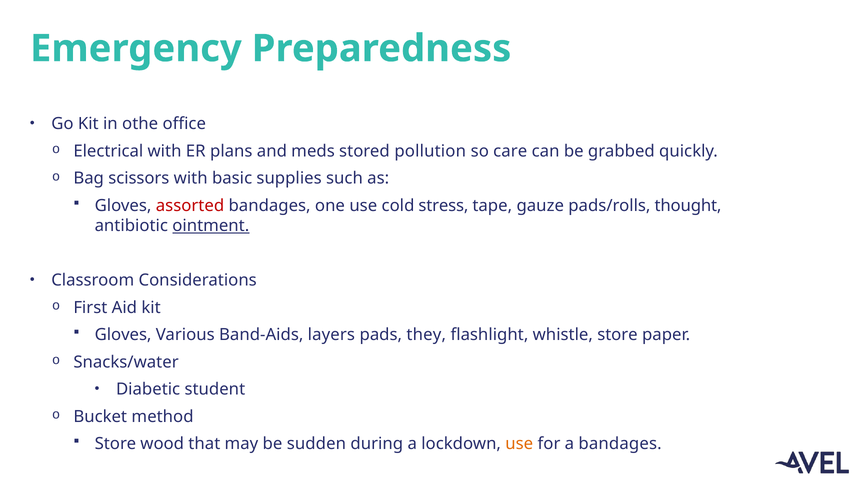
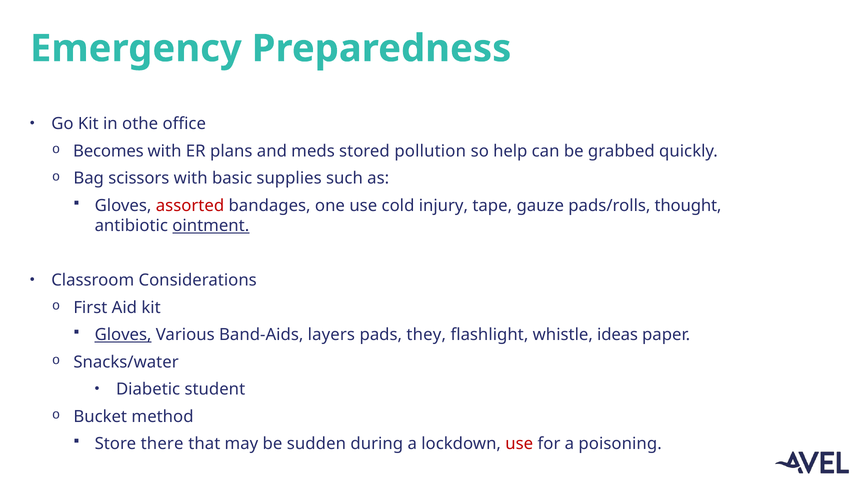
Electrical: Electrical -> Becomes (108, 151)
care: care -> help (510, 151)
stress: stress -> injury (443, 206)
Gloves underline: none -> present (123, 335)
whistle store: store -> ideas (618, 335)
wood: wood -> there (162, 444)
use colour: orange -> red (519, 444)
a bandages: bandages -> poisoning (620, 444)
